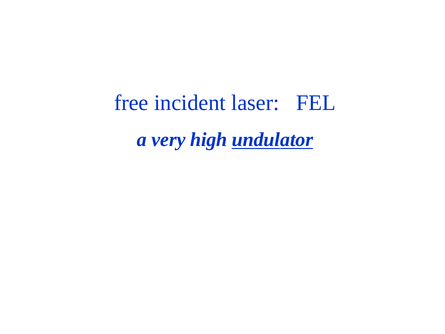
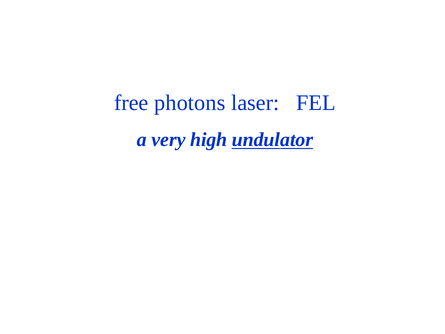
incident: incident -> photons (190, 103)
